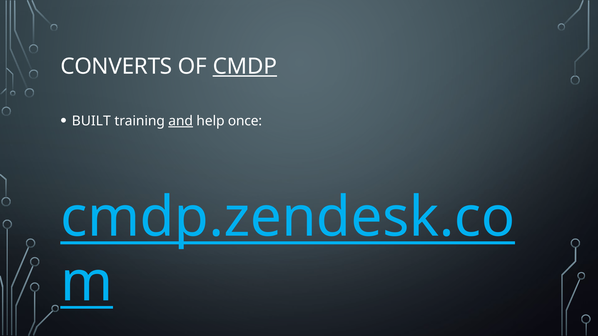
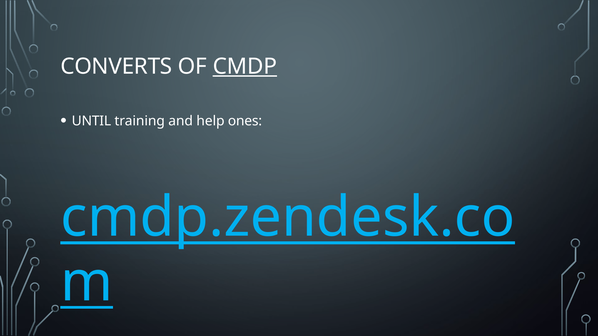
BUILT: BUILT -> UNTIL (91, 121)
and underline: present -> none (181, 121)
once: once -> ones (245, 121)
